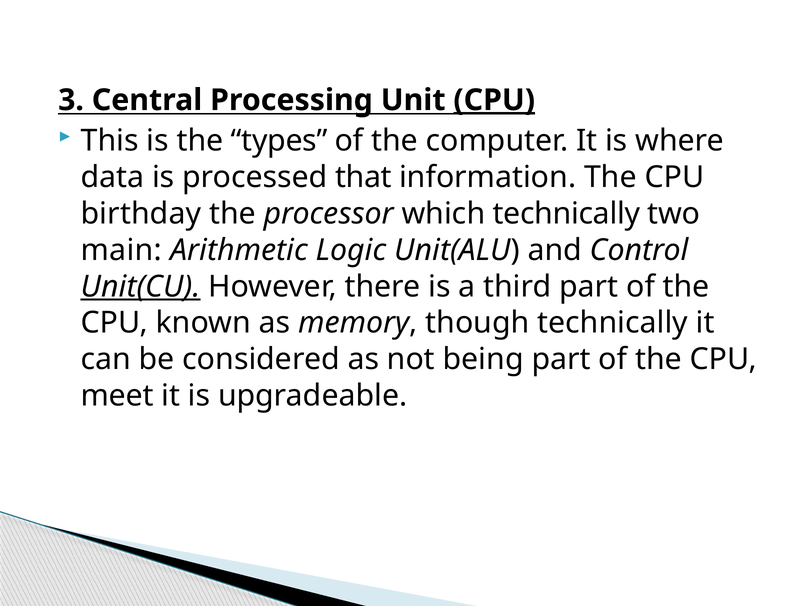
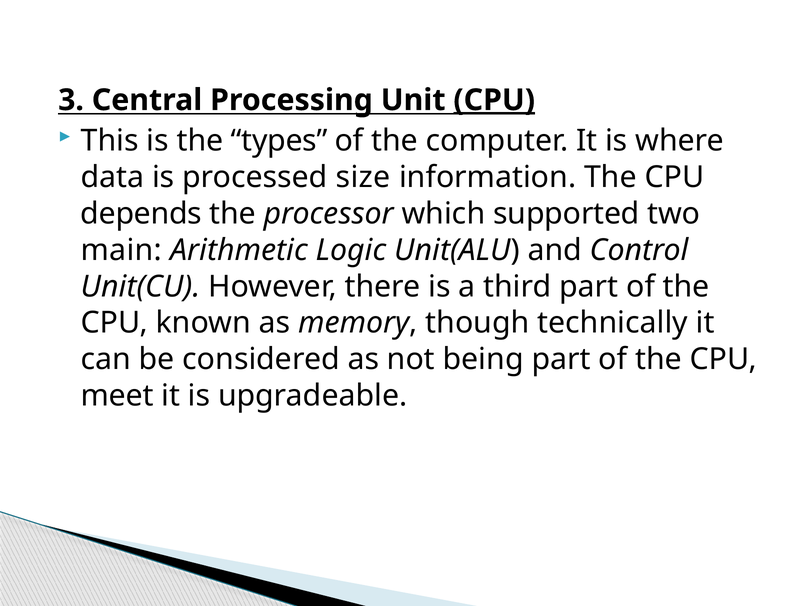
that: that -> size (363, 177)
birthday: birthday -> depends (141, 214)
which technically: technically -> supported (566, 214)
Unit(CU underline: present -> none (141, 287)
